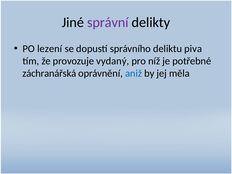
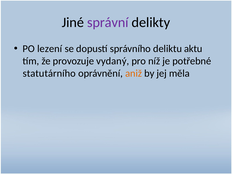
piva: piva -> aktu (193, 49)
záchranářská: záchranářská -> statutárního (49, 73)
aniž colour: blue -> orange (134, 73)
